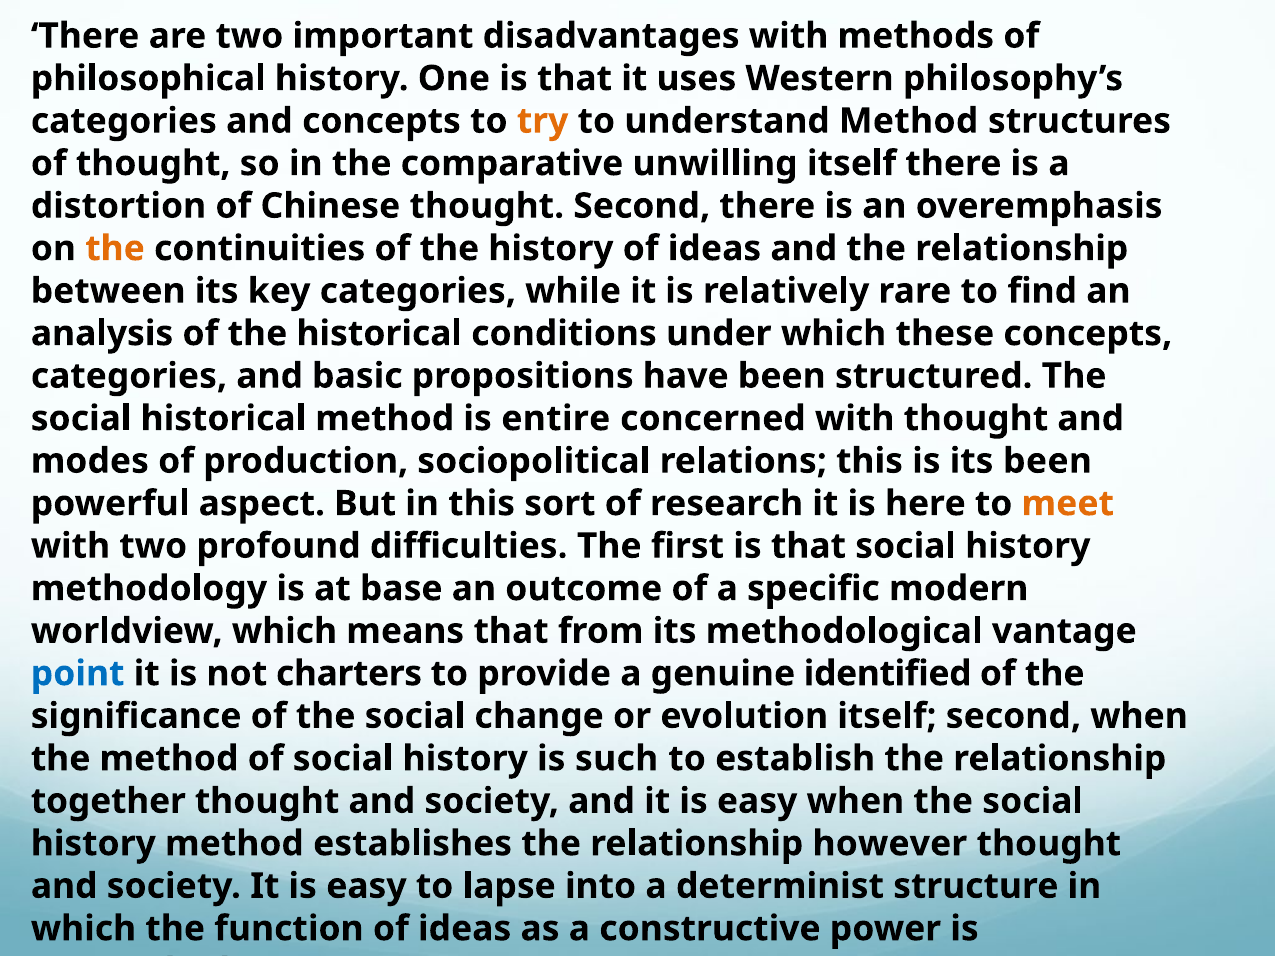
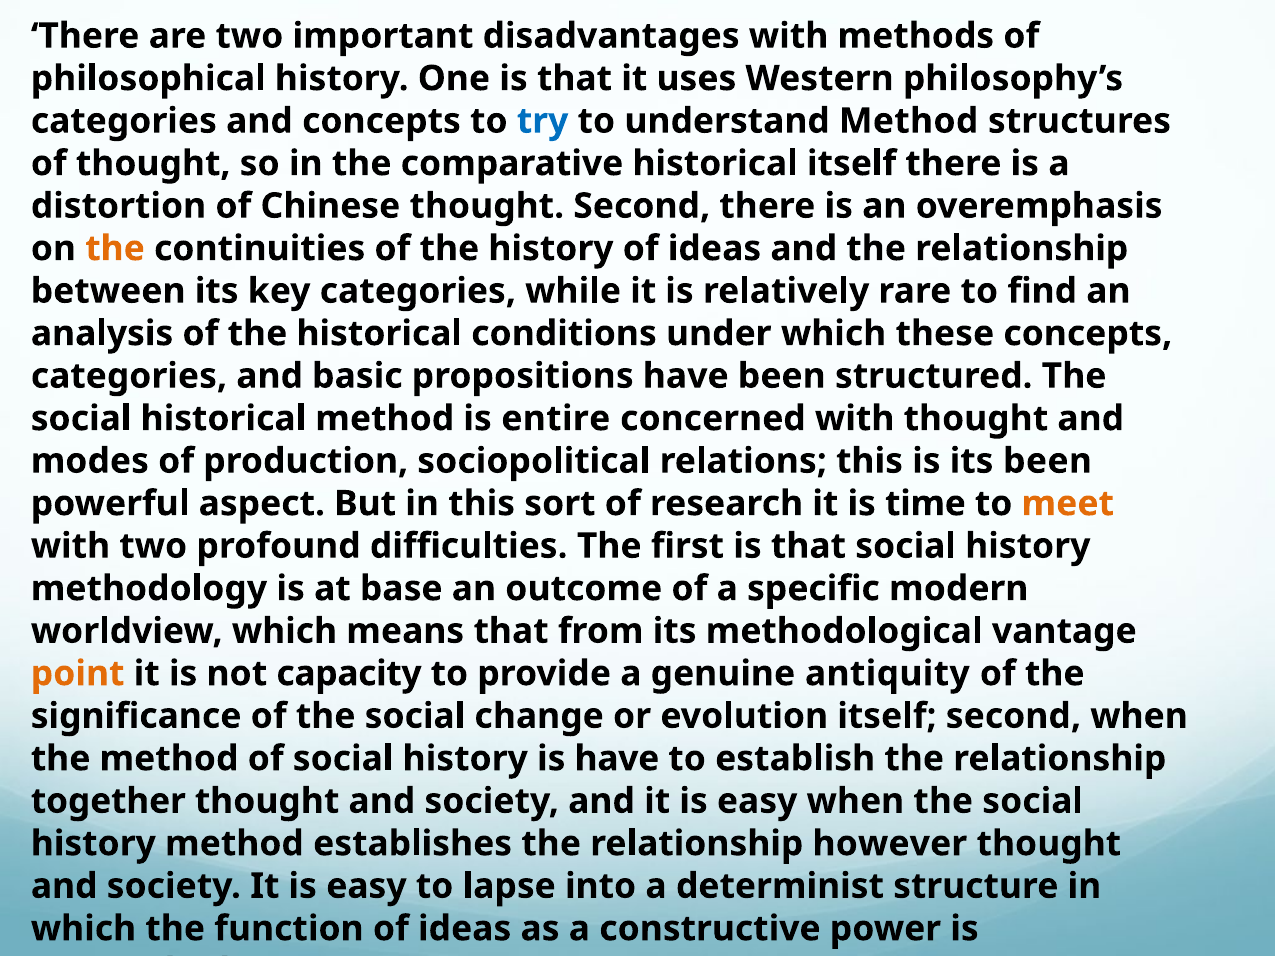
try colour: orange -> blue (543, 121)
comparative unwilling: unwilling -> historical (715, 164)
here: here -> time (925, 504)
point colour: blue -> orange (78, 674)
charters: charters -> capacity (349, 674)
identified: identified -> antiquity (887, 674)
is such: such -> have (617, 759)
